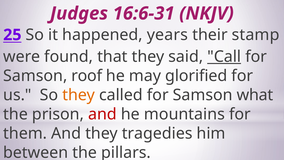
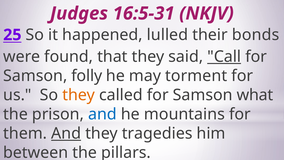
16:6-31: 16:6-31 -> 16:5-31 (144, 13)
years: years -> lulled (167, 35)
stamp: stamp -> bonds (256, 35)
roof: roof -> folly (87, 76)
glorified: glorified -> torment (196, 76)
and colour: red -> blue (102, 114)
And underline: none -> present (66, 133)
